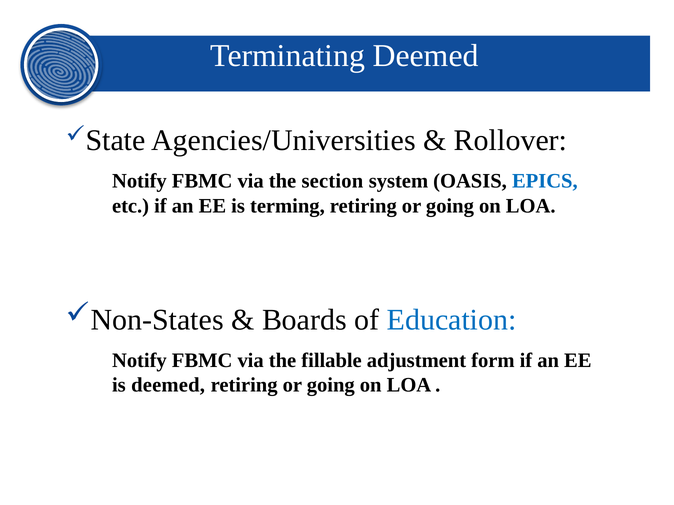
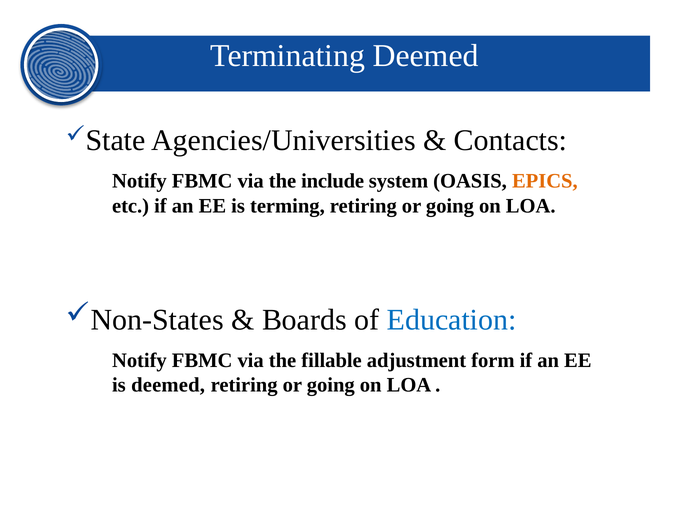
Rollover: Rollover -> Contacts (511, 140)
section: section -> include (333, 181)
EPICS colour: blue -> orange (545, 181)
